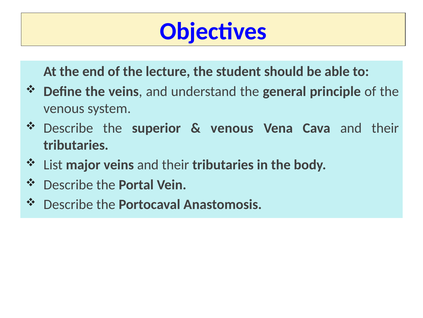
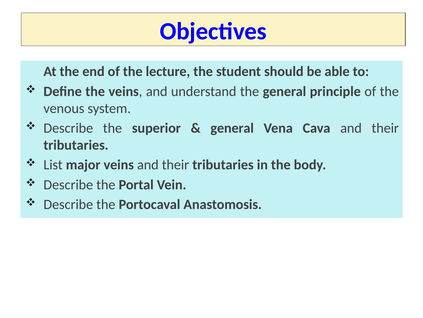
venous: venous -> general (232, 128)
